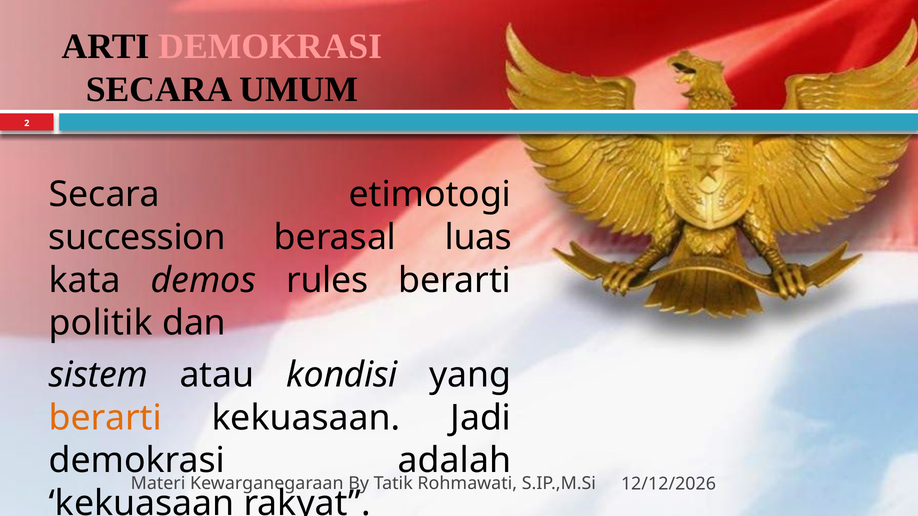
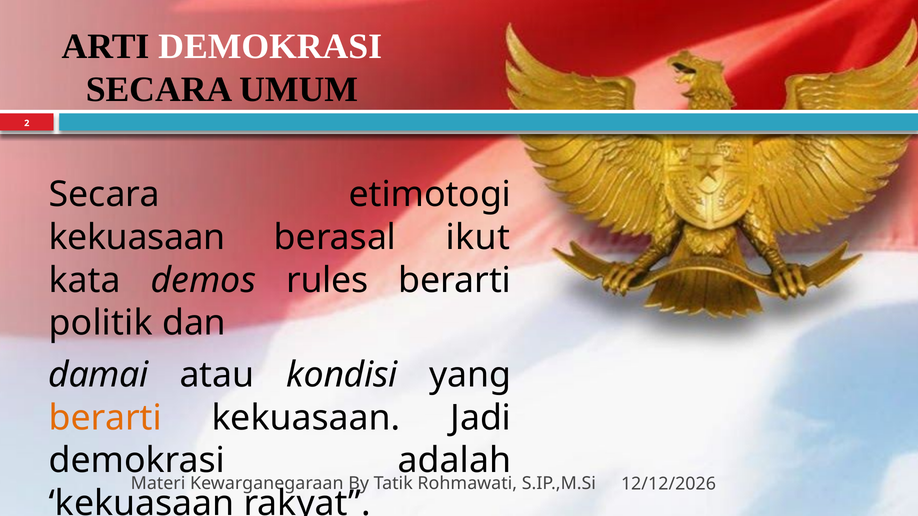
DEMOKRASI colour: pink -> white (270, 47)
succession: succession -> kekuasaan (137, 238)
luas: luas -> ikut (478, 238)
sistem: sistem -> damai (98, 375)
